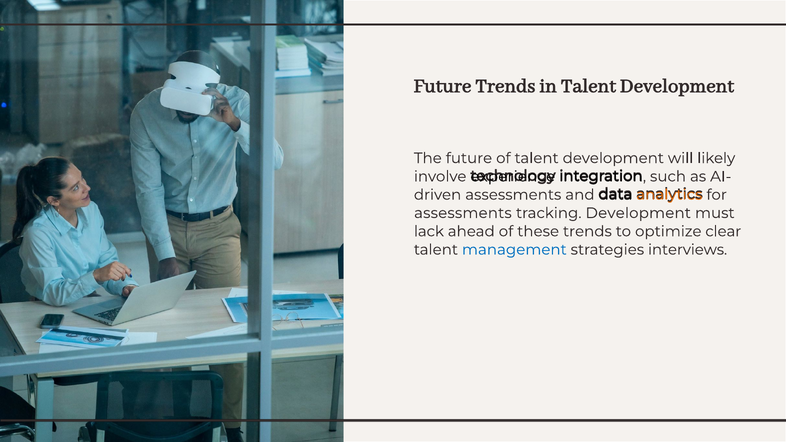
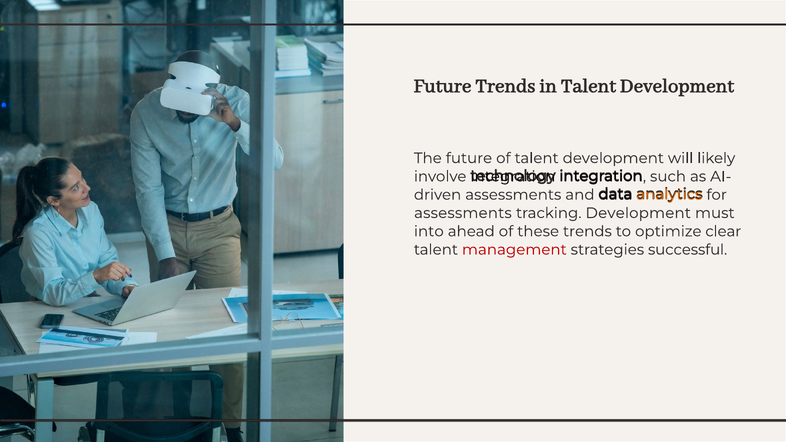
involve experience: experience -> integration (513, 177)
lack: lack -> into (429, 231)
management colour: blue -> red (514, 250)
interviews: interviews -> successful (688, 250)
